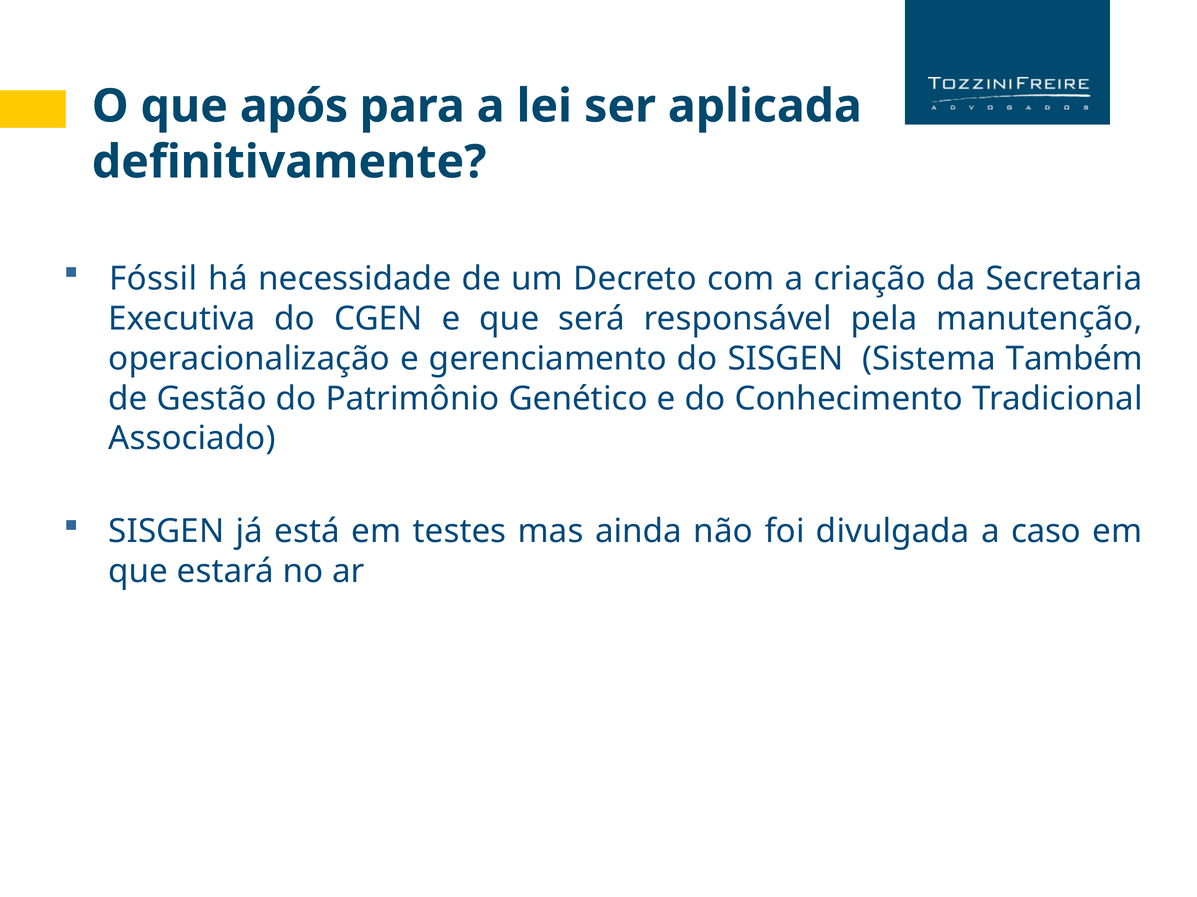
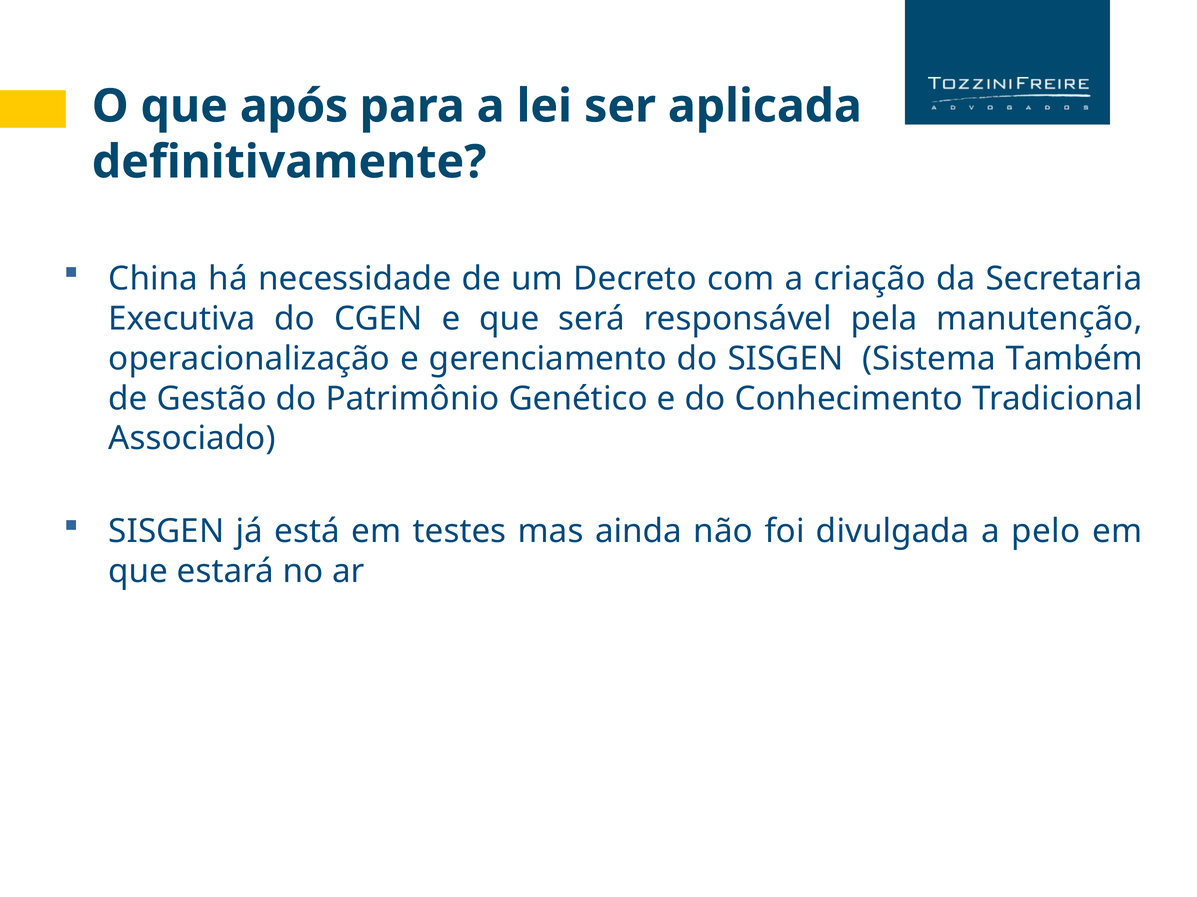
Fóssil: Fóssil -> China (153, 279)
caso: caso -> pelo (1046, 532)
